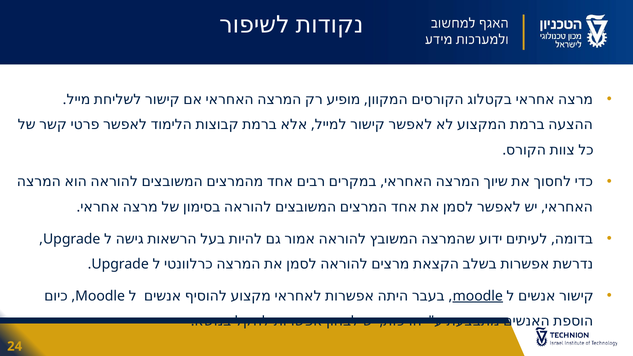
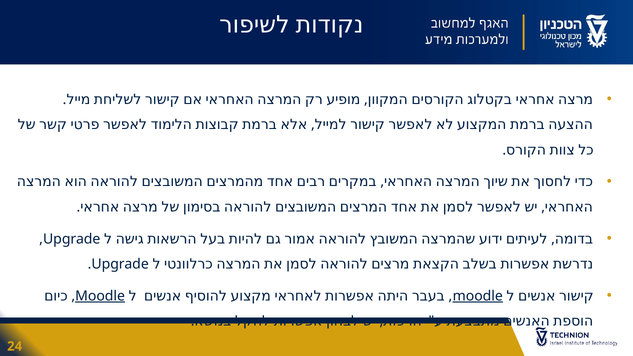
Moodle underline: none -> present (100, 296)
